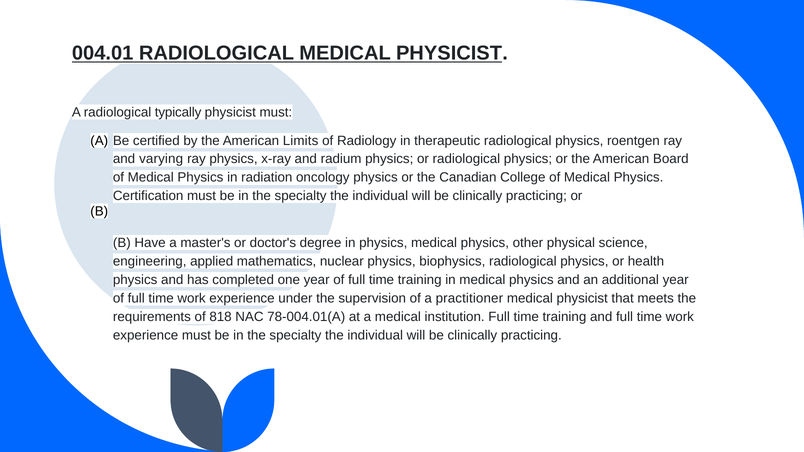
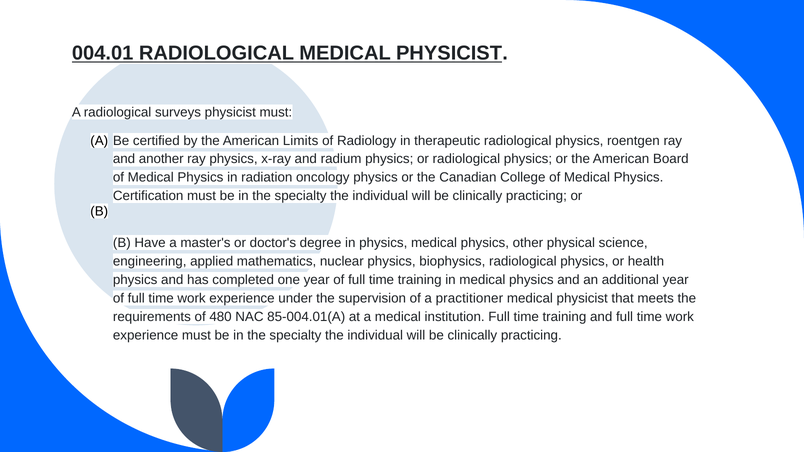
typically: typically -> surveys (178, 112)
varying: varying -> another (161, 159)
818: 818 -> 480 (221, 317)
78-004.01(A: 78-004.01(A -> 85-004.01(A (306, 317)
